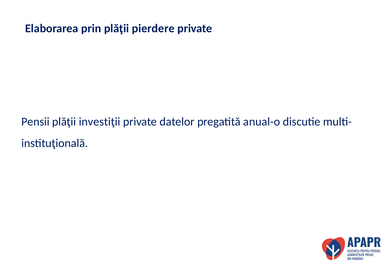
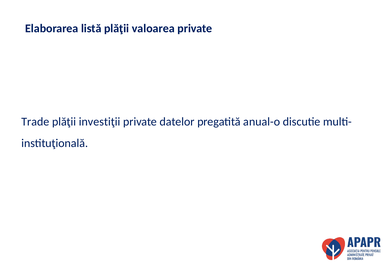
prin: prin -> listă (91, 28)
pierdere: pierdere -> valoarea (153, 28)
Pensii: Pensii -> Trade (35, 122)
